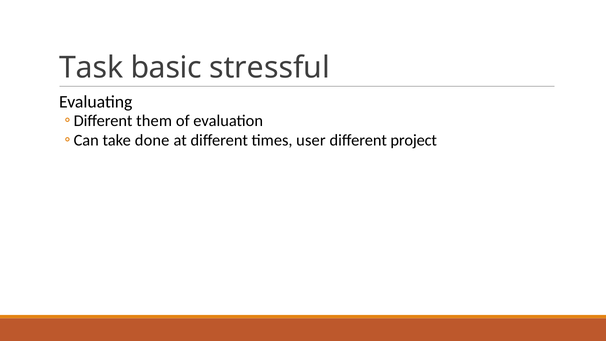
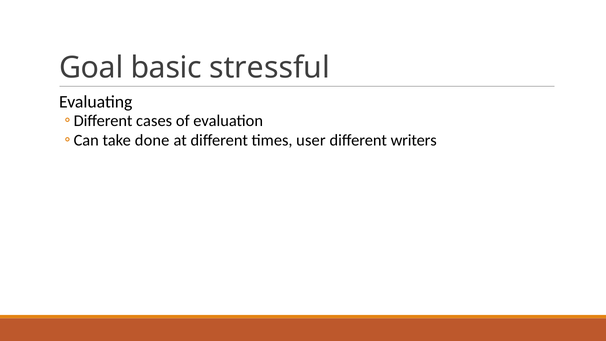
Task: Task -> Goal (91, 68)
them: them -> cases (154, 121)
project: project -> writers (414, 140)
